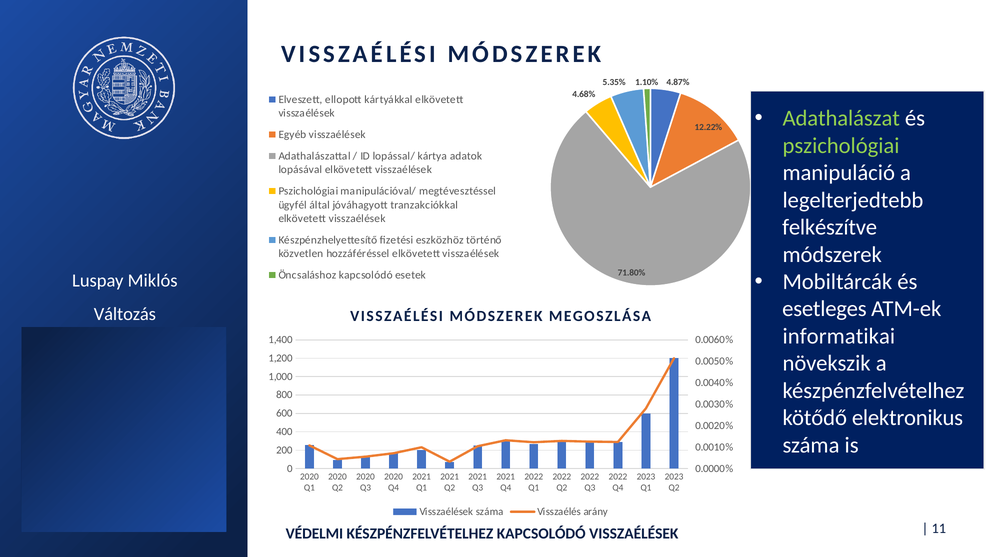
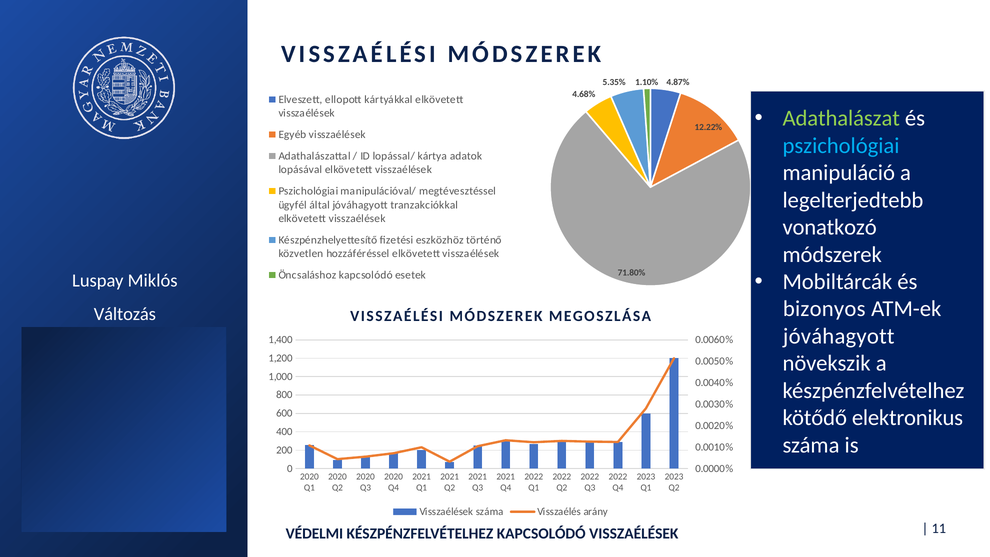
pszichológiai colour: light green -> light blue (841, 146)
felkészítve: felkészítve -> vonatkozó (830, 227)
esetleges: esetleges -> bizonyos (824, 309)
informatikai: informatikai -> jóváhagyott (839, 336)
